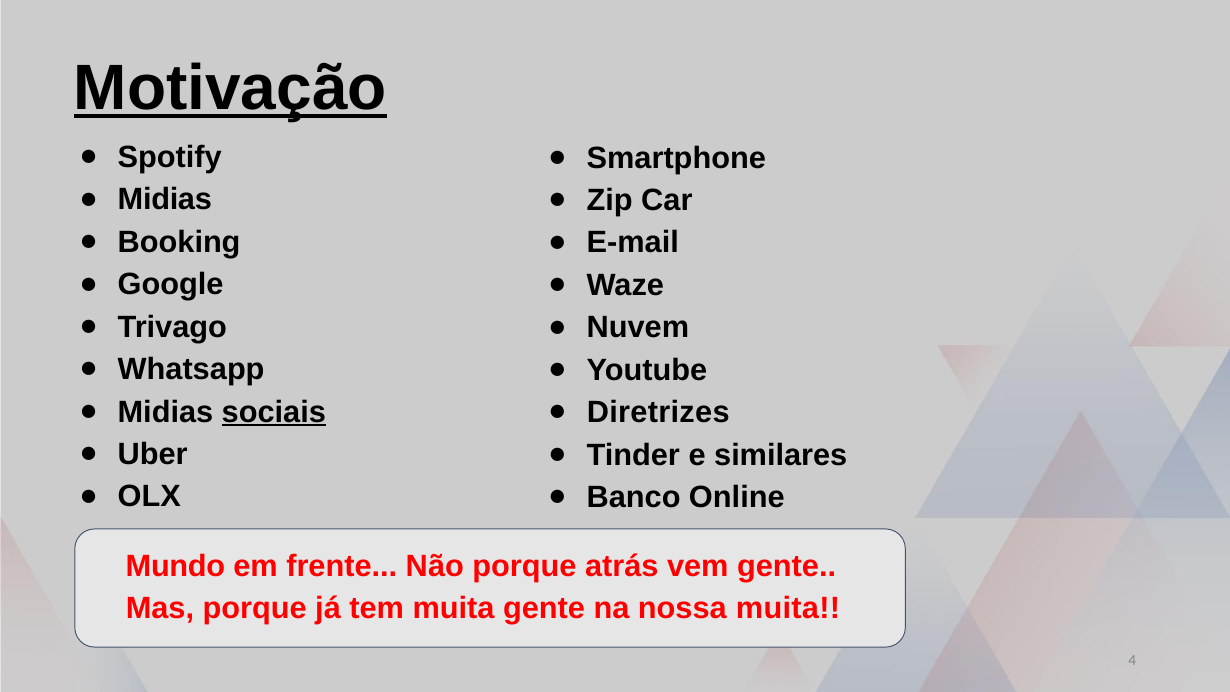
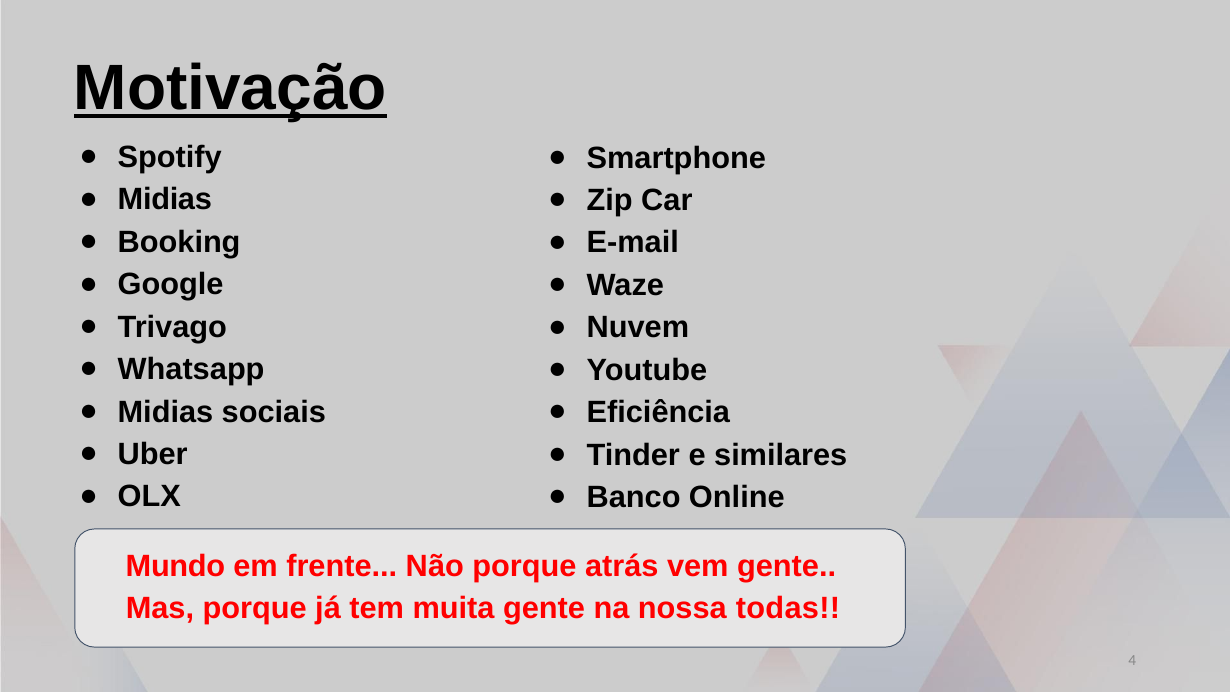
sociais underline: present -> none (274, 412)
Diretrizes: Diretrizes -> Eficiência (658, 412)
nossa muita: muita -> todas (788, 609)
